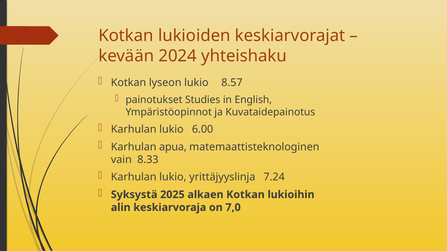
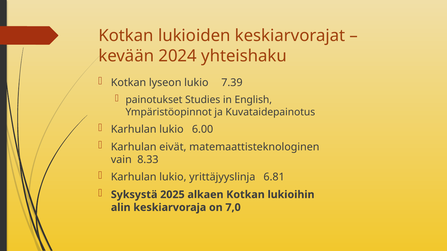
8.57: 8.57 -> 7.39 (232, 83)
apua: apua -> eivät (173, 147)
7.24: 7.24 -> 6.81 (274, 177)
